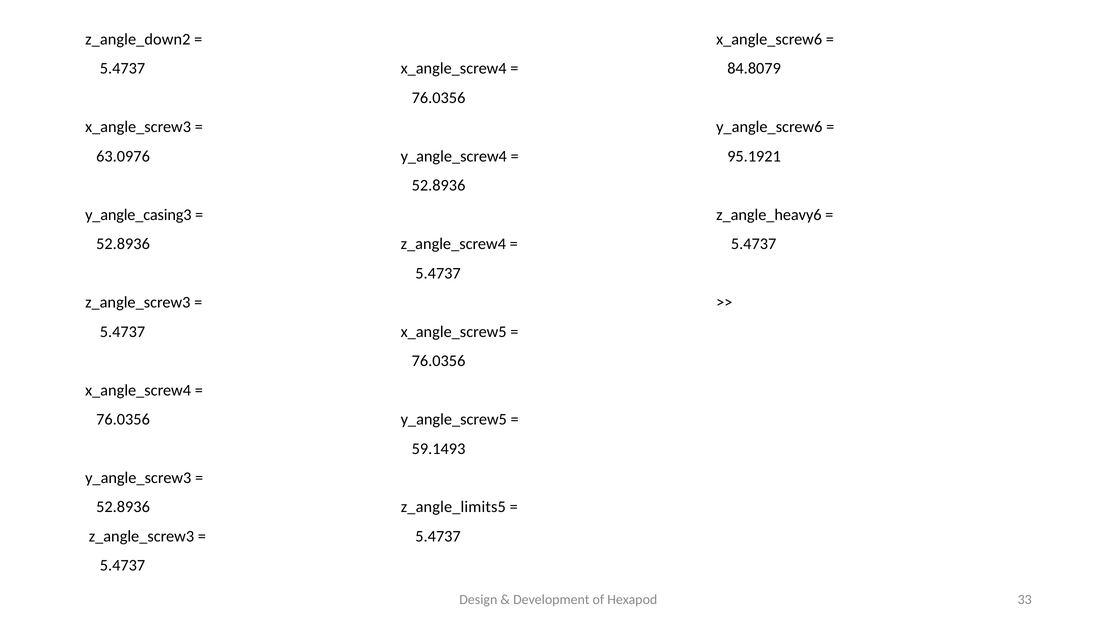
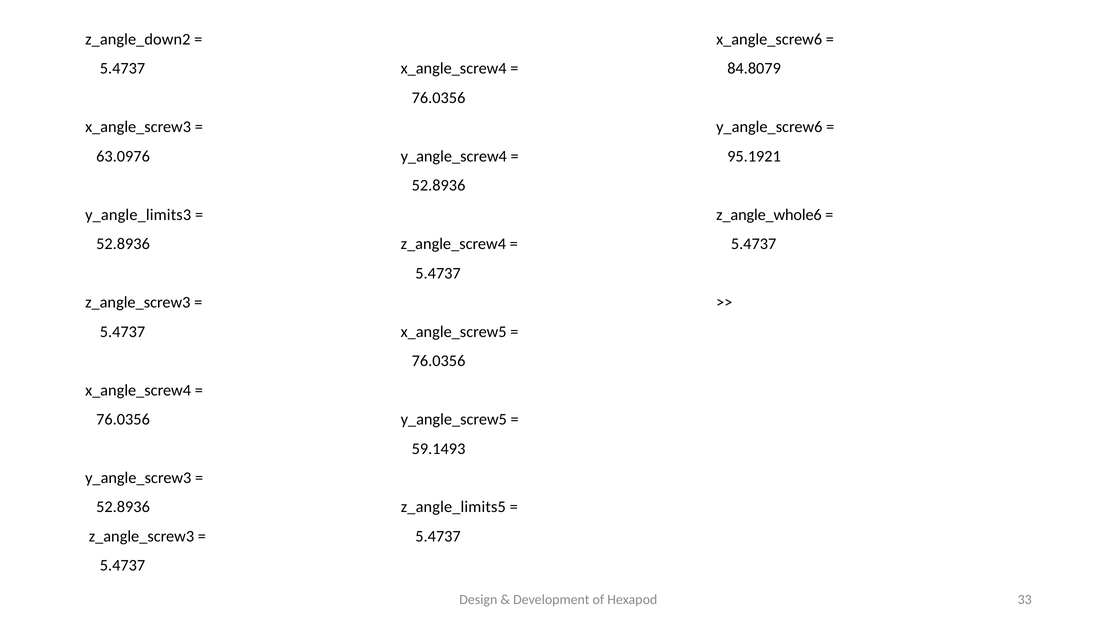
y_angle_casing3: y_angle_casing3 -> y_angle_limits3 (138, 215)
z_angle_heavy6: z_angle_heavy6 -> z_angle_whole6 (769, 215)
